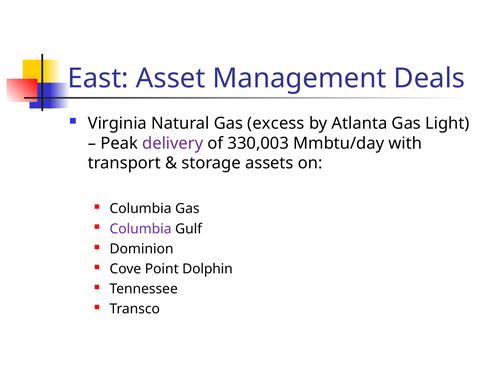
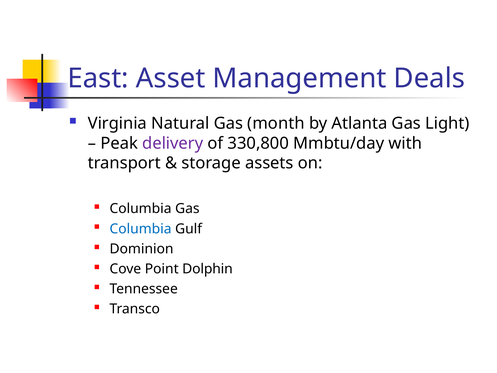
excess: excess -> month (276, 123)
330,003: 330,003 -> 330,800 (258, 143)
Columbia colour: purple -> blue (141, 229)
